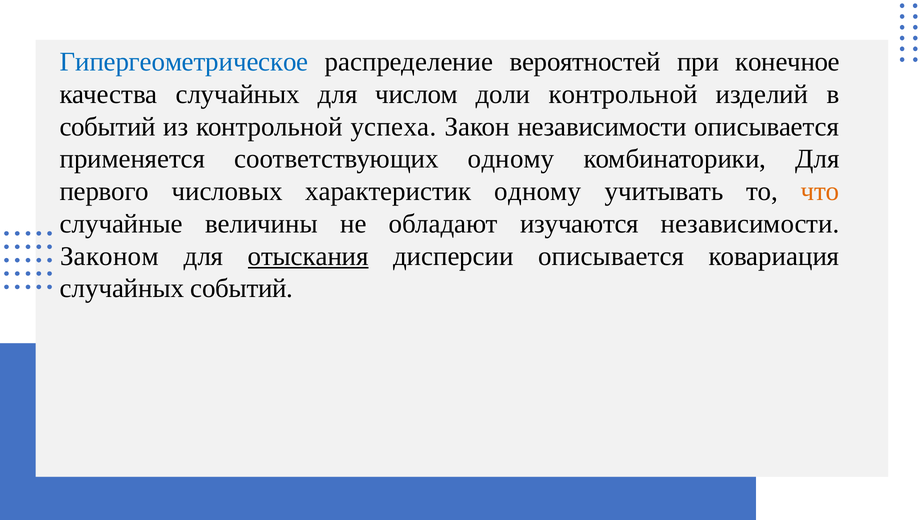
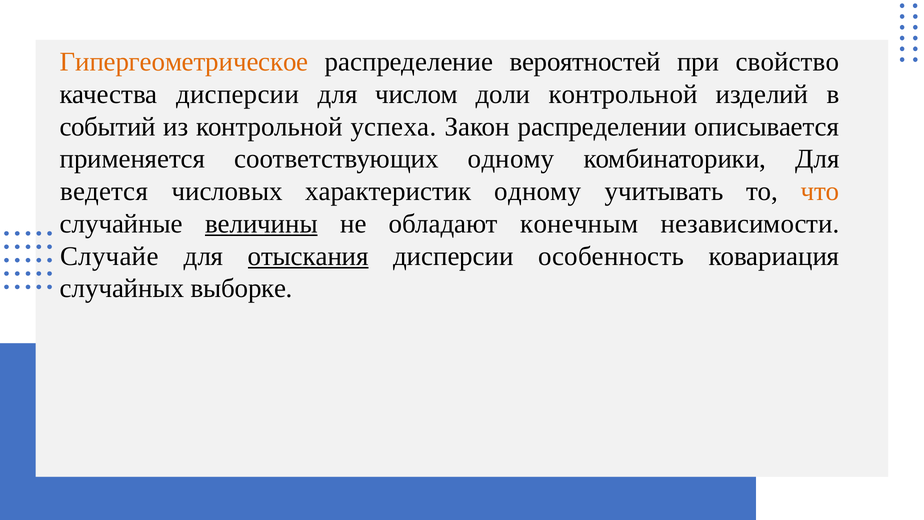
Гипергеометрическое colour: blue -> orange (184, 62)
конечное: конечное -> свойство (787, 62)
качества случайных: случайных -> дисперсии (238, 94)
Закон независимости: независимости -> распределении (602, 127)
первого: первого -> ведется (104, 191)
величины underline: none -> present (261, 224)
изучаются: изучаются -> конечным (579, 224)
Законом: Законом -> Случайе (109, 256)
дисперсии описывается: описывается -> особенность (611, 256)
случайных событий: событий -> выборке (242, 288)
